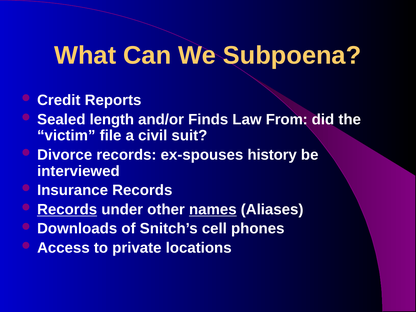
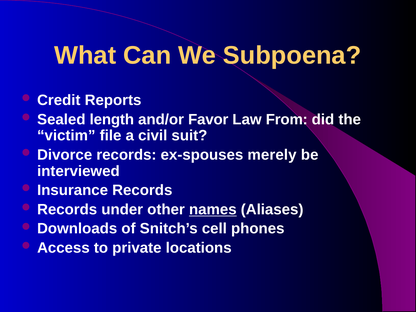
Finds: Finds -> Favor (208, 119)
history: history -> merely (272, 155)
Records underline: present -> none (67, 209)
